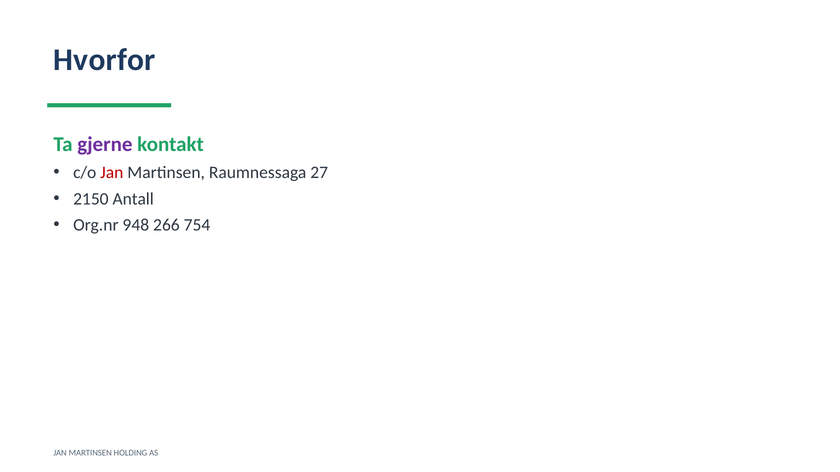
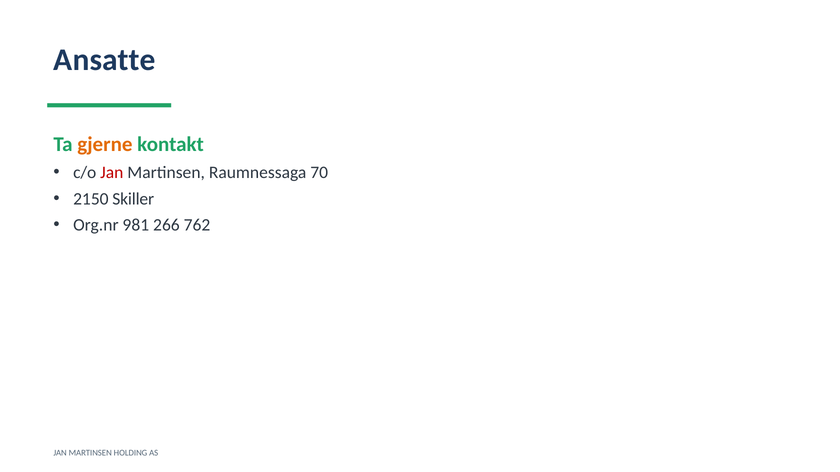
Hvorfor: Hvorfor -> Ansatte (105, 60)
gjerne colour: purple -> orange (105, 145)
27: 27 -> 70 (319, 173)
Antall: Antall -> Skiller (133, 199)
948: 948 -> 981 (136, 225)
754: 754 -> 762 (197, 225)
